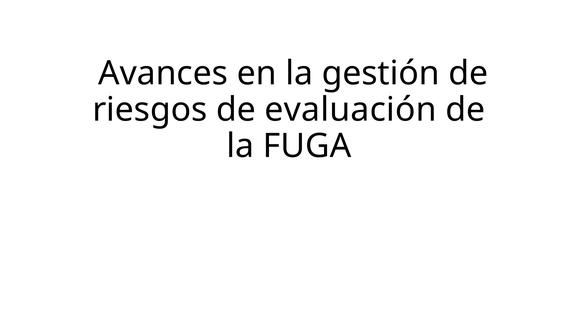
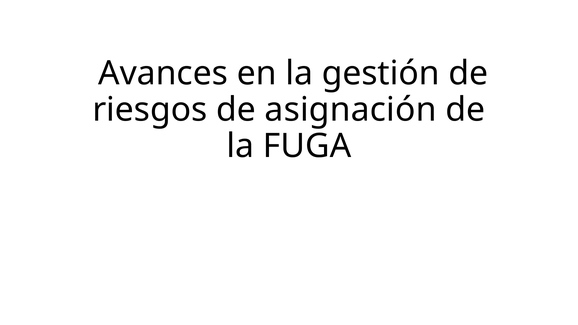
evaluación: evaluación -> asignación (351, 110)
